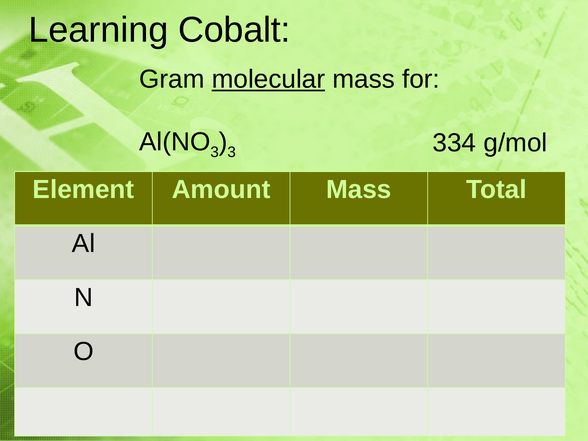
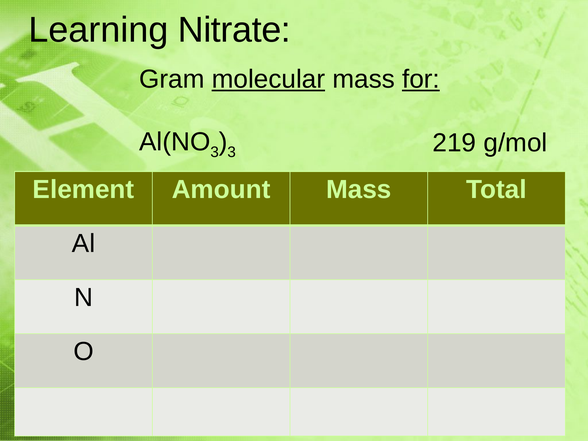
Cobalt: Cobalt -> Nitrate (234, 30)
for underline: none -> present (421, 79)
334: 334 -> 219 (454, 143)
